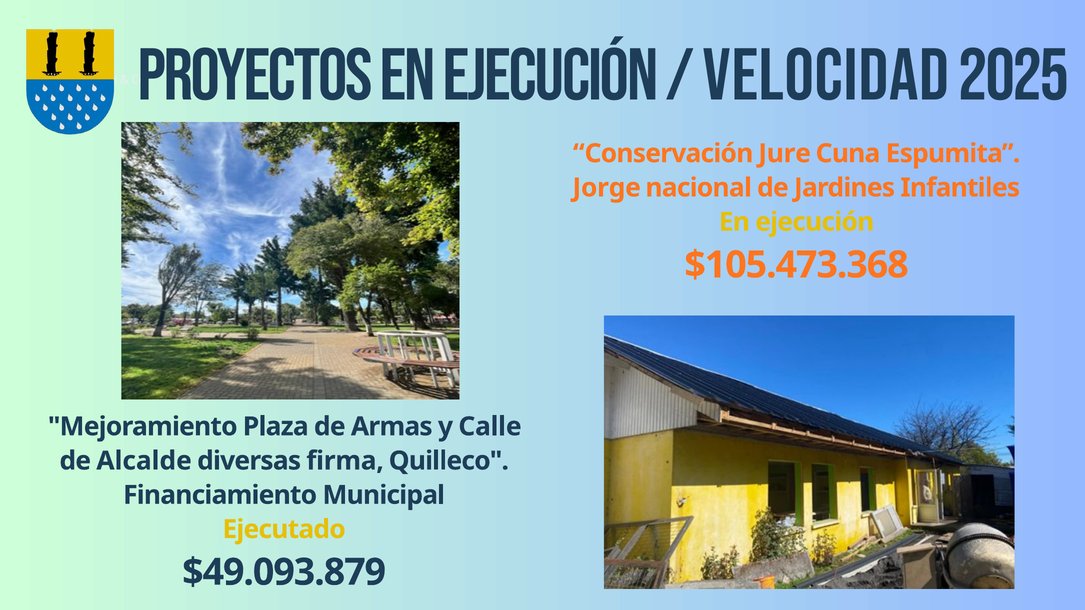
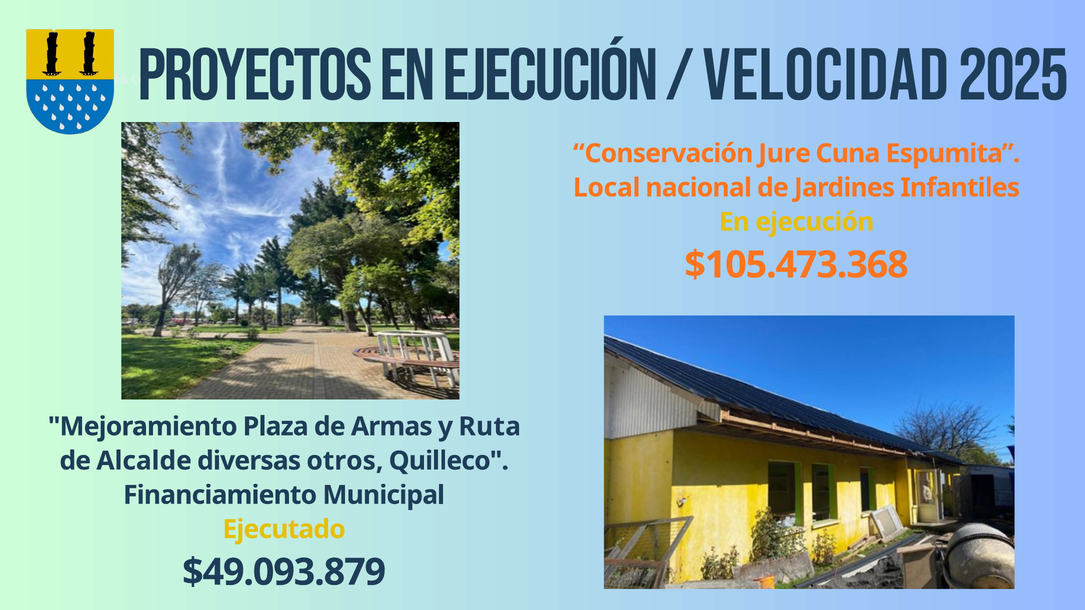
Jorge: Jorge -> Local (607, 188)
Calle: Calle -> Ruta (490, 427)
firma: firma -> otros (345, 461)
